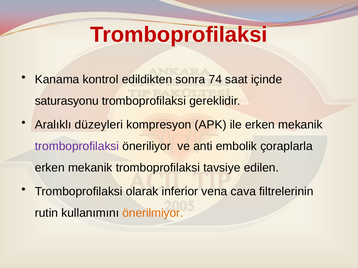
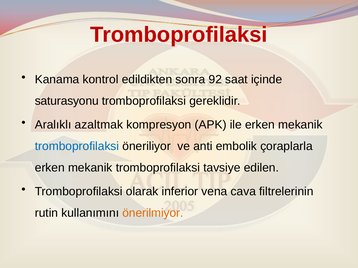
74: 74 -> 92 (215, 80)
düzeyleri: düzeyleri -> azaltmak (99, 125)
tromboprofilaksi colour: purple -> blue (77, 146)
